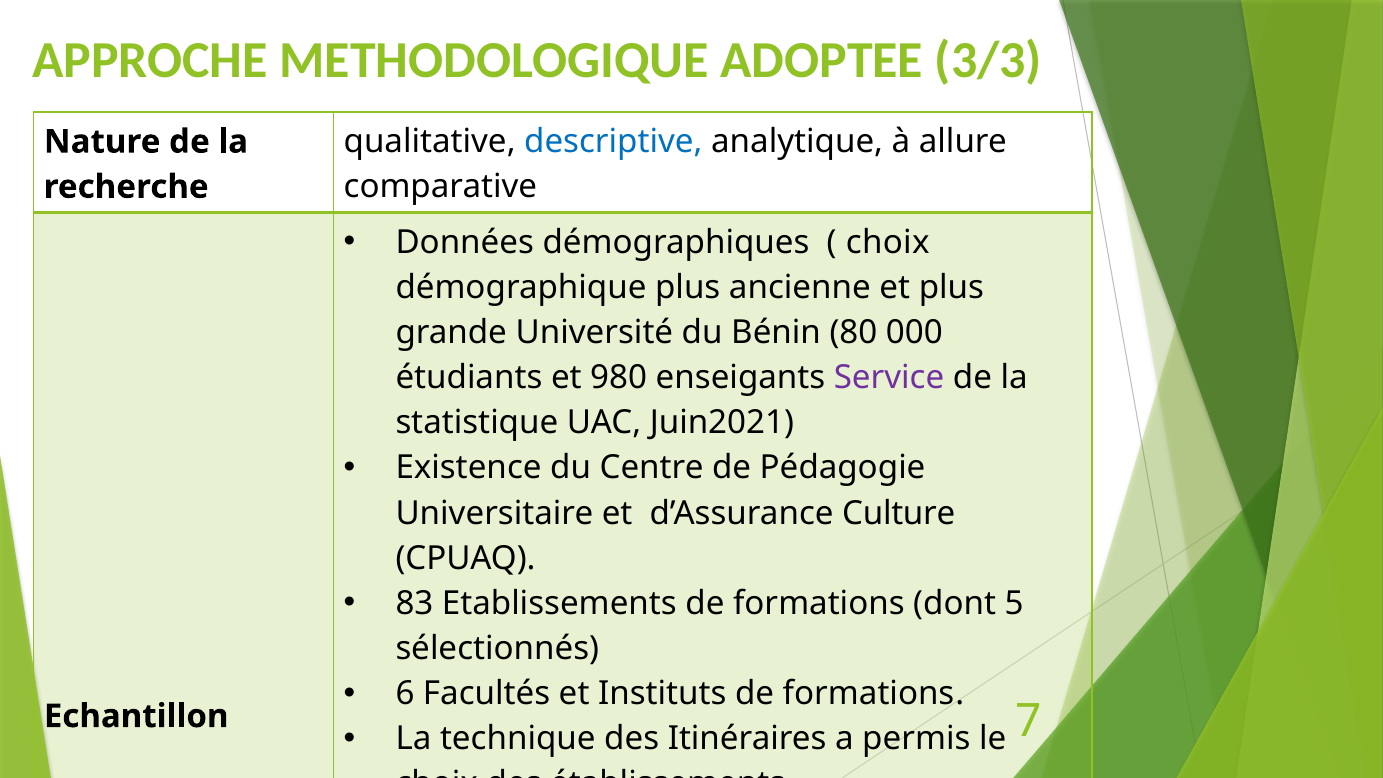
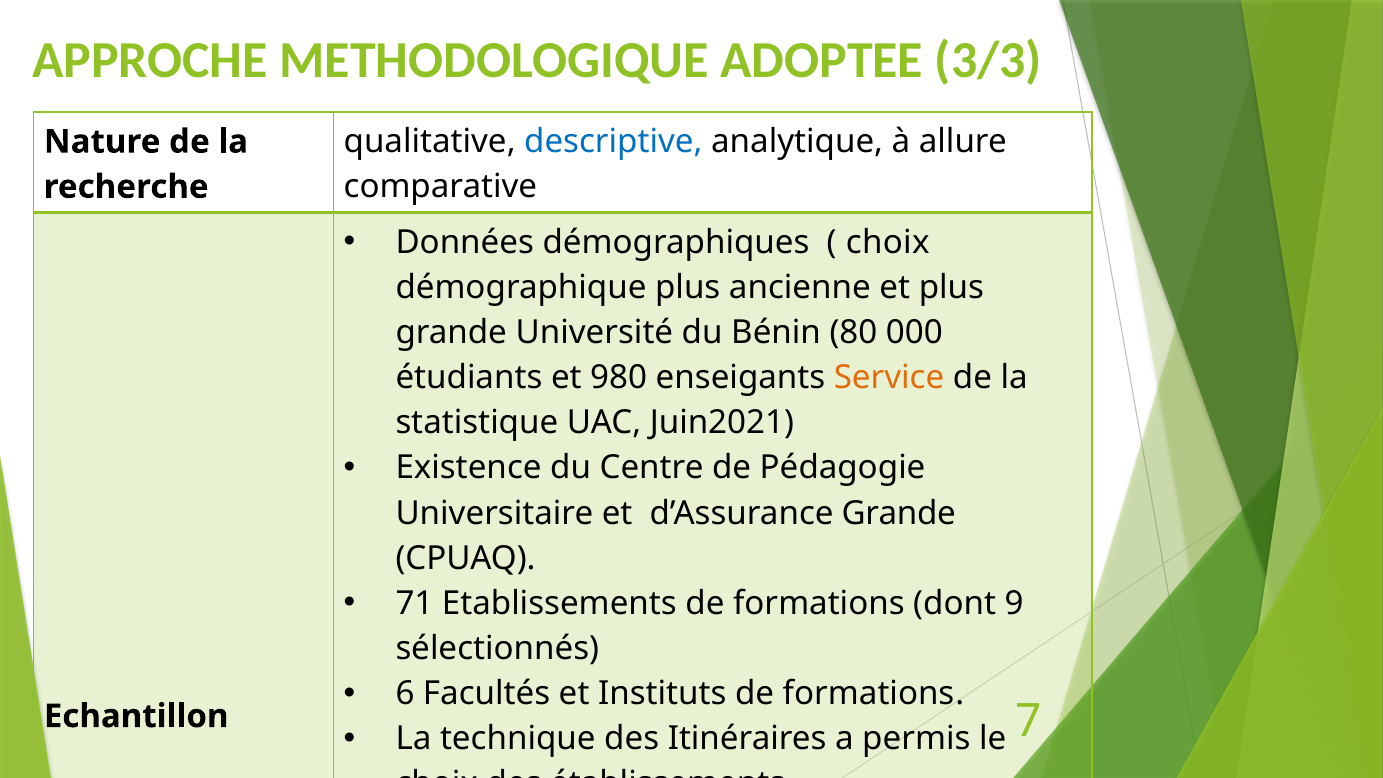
Service colour: purple -> orange (889, 378)
d’Assurance Culture: Culture -> Grande (899, 513)
83: 83 -> 71 (414, 603)
5: 5 -> 9 (1014, 603)
